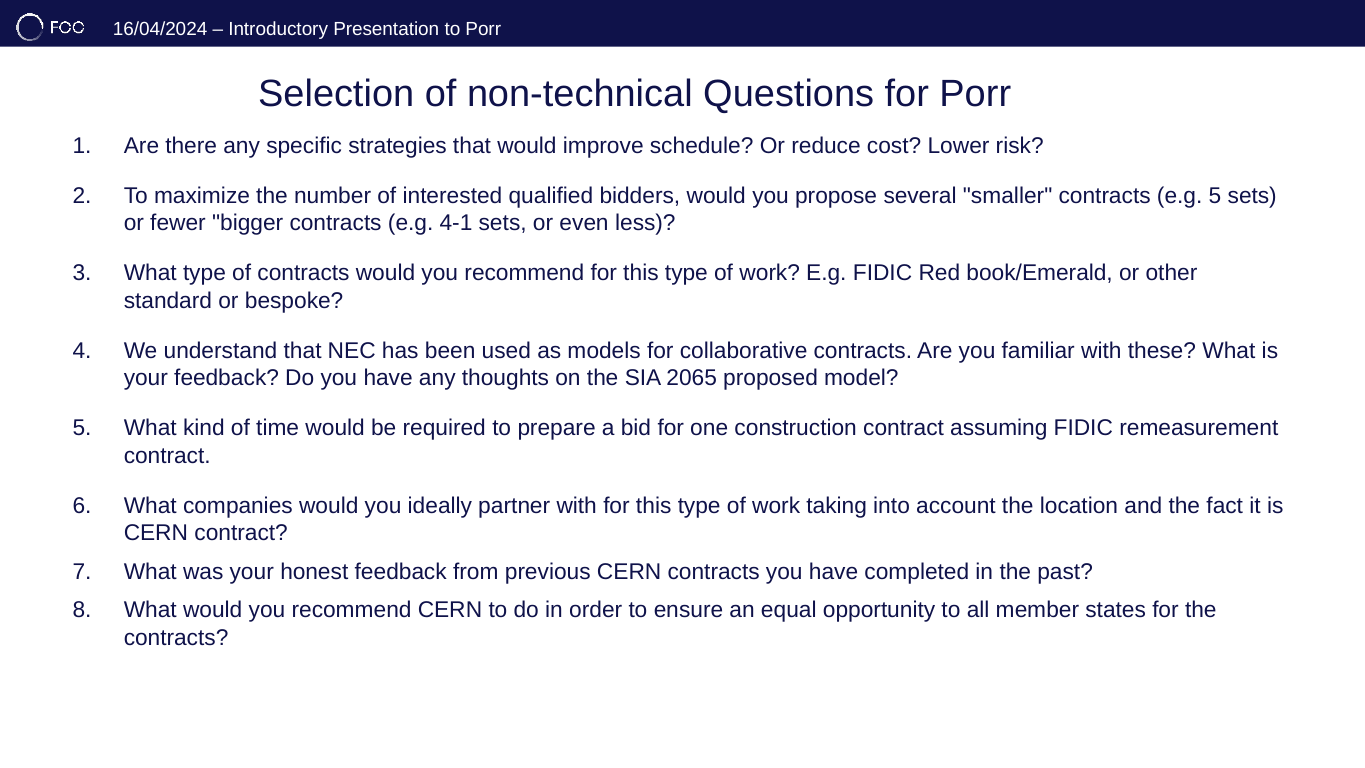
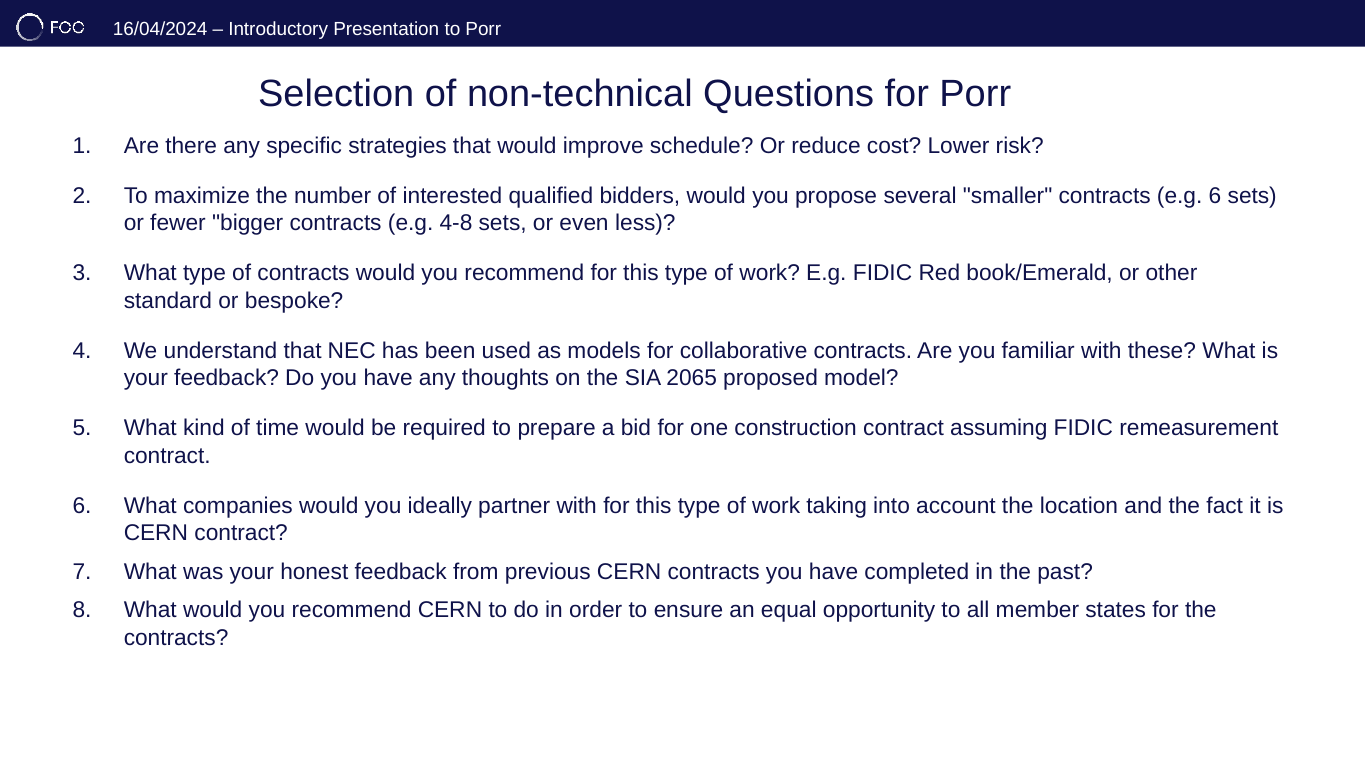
e.g 5: 5 -> 6 (1215, 196)
4-1: 4-1 -> 4-8 (456, 223)
